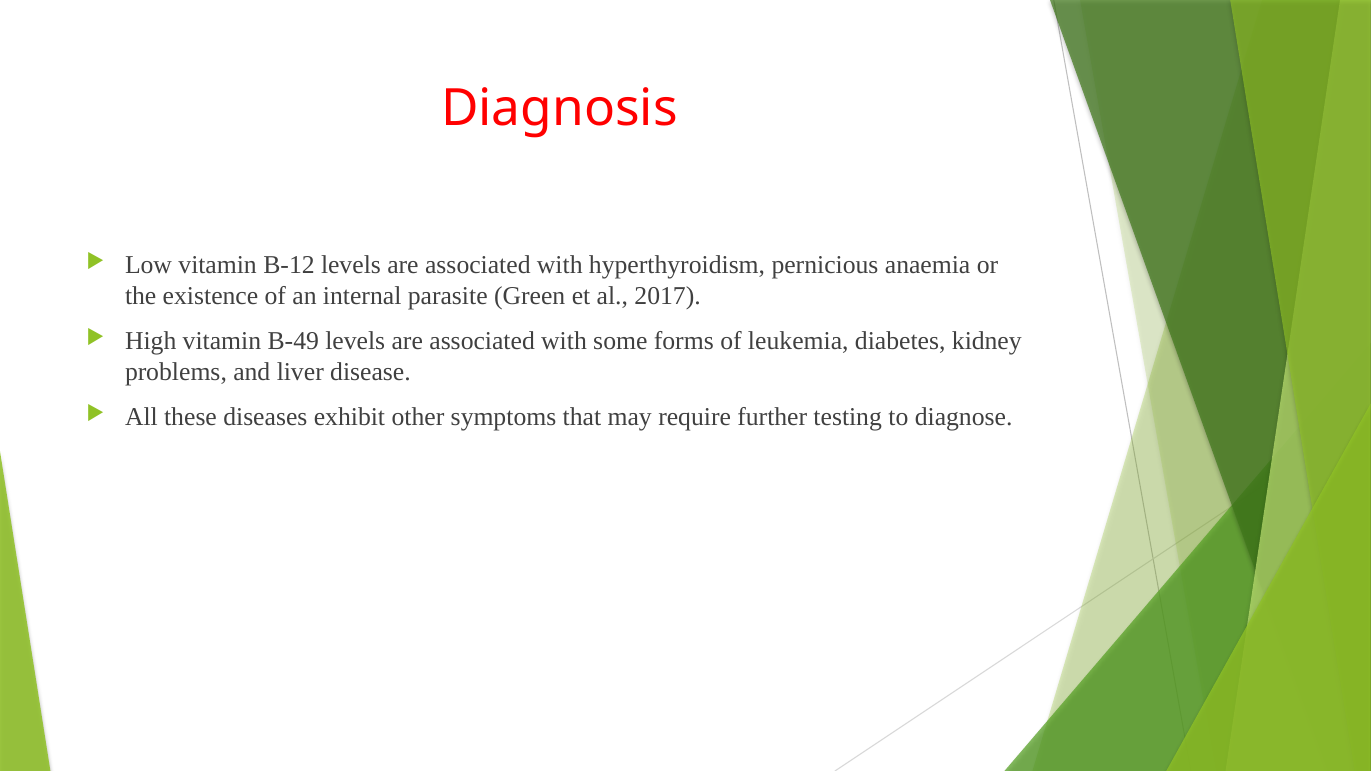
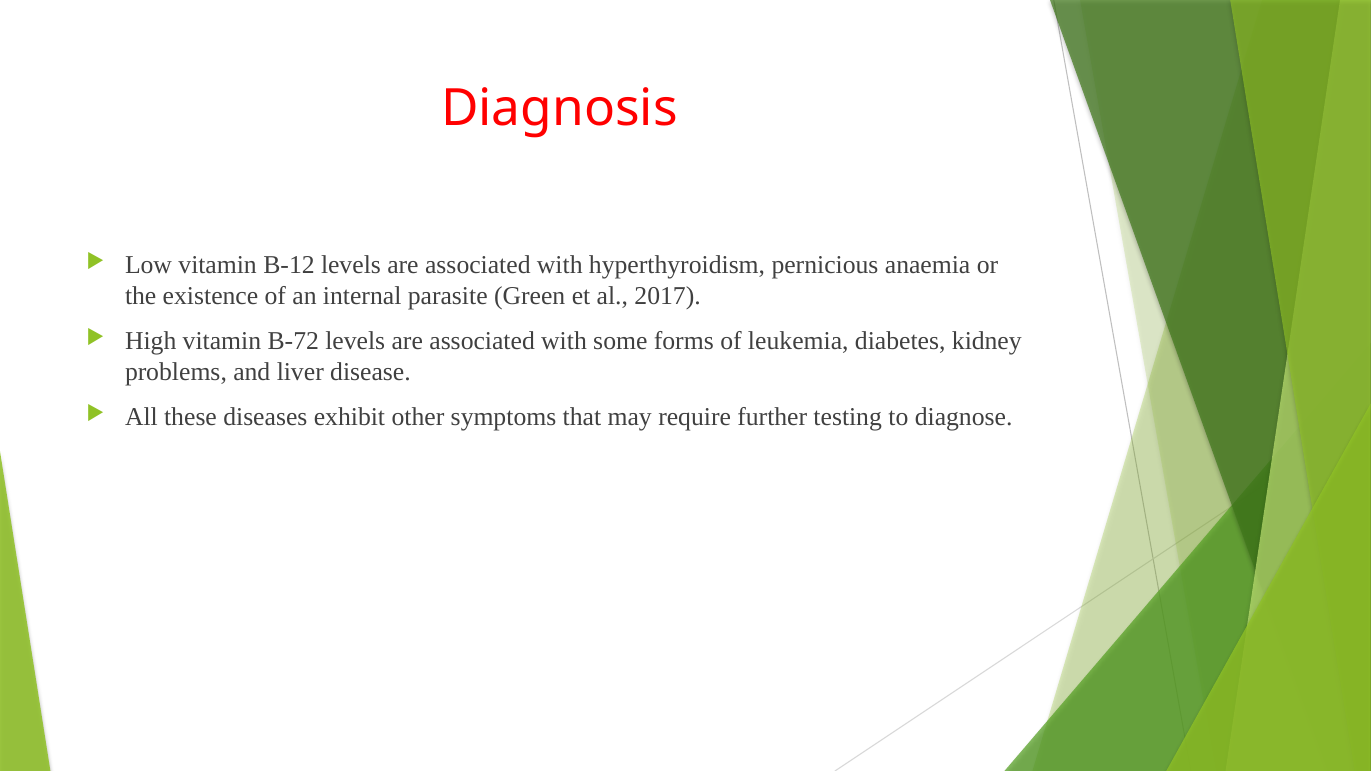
B-49: B-49 -> B-72 (293, 341)
